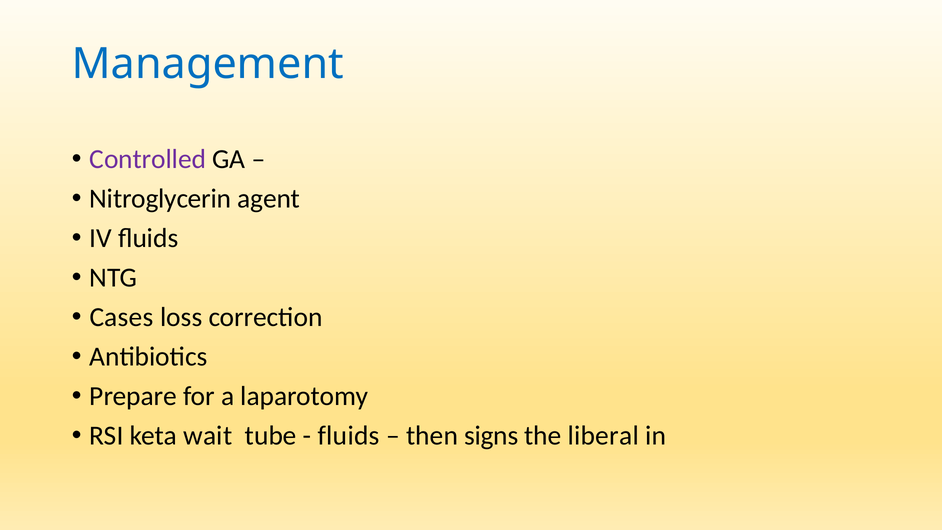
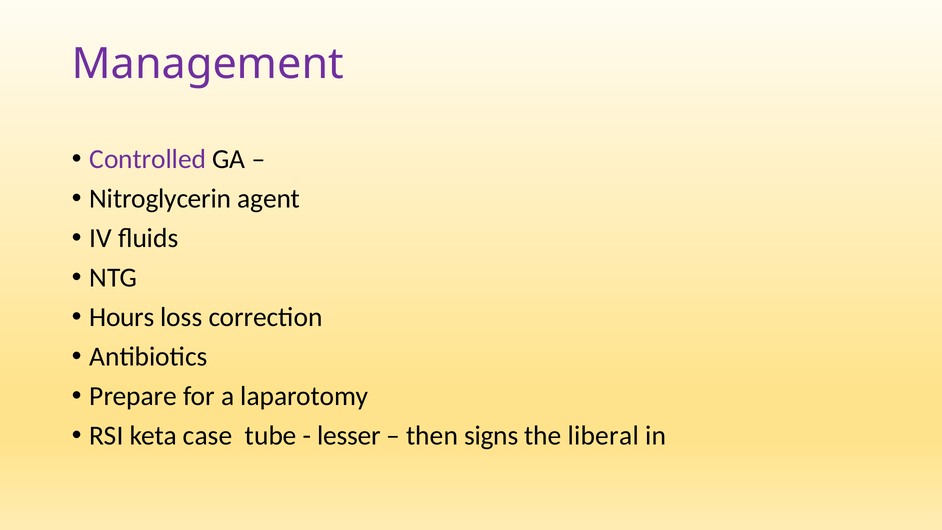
Management colour: blue -> purple (208, 64)
Cases: Cases -> Hours (122, 317)
wait: wait -> case (208, 436)
fluids: fluids -> lesser (349, 436)
